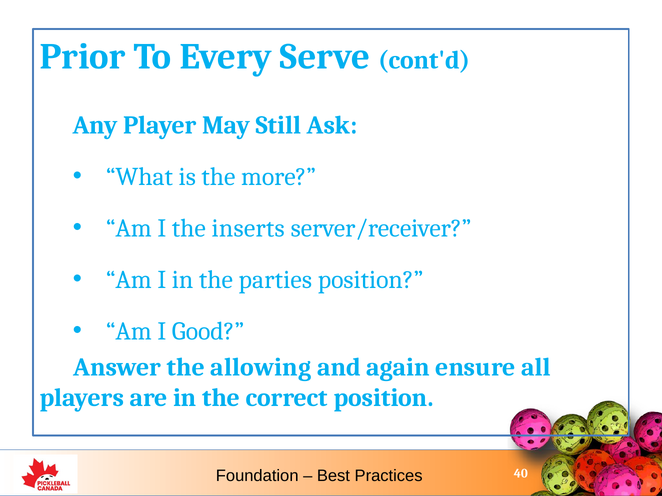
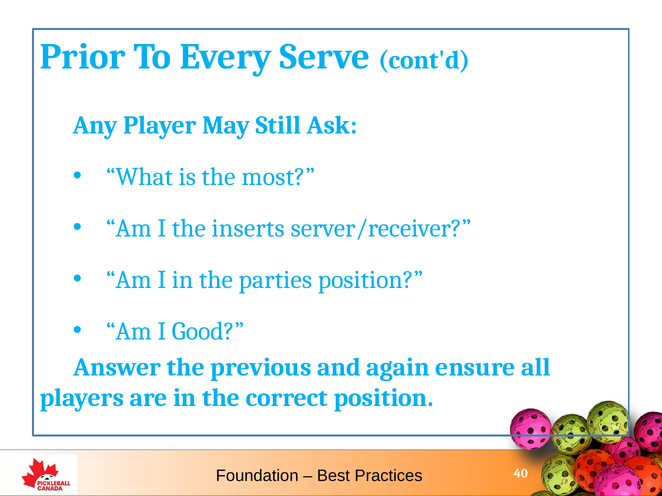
more: more -> most (278, 177)
allowing: allowing -> previous (261, 367)
